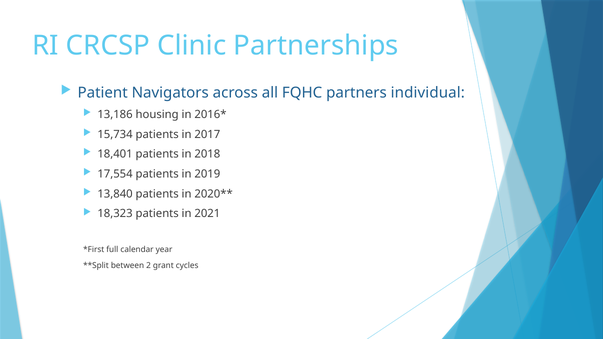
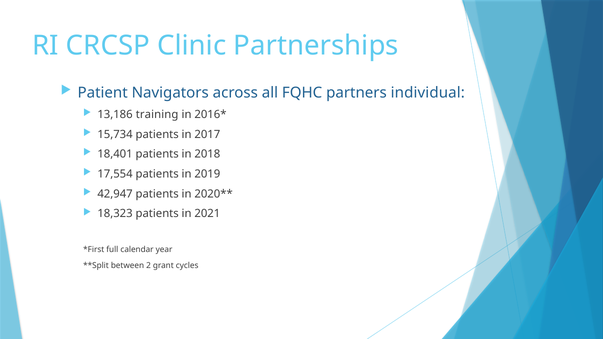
housing: housing -> training (157, 115)
13,840: 13,840 -> 42,947 (115, 194)
